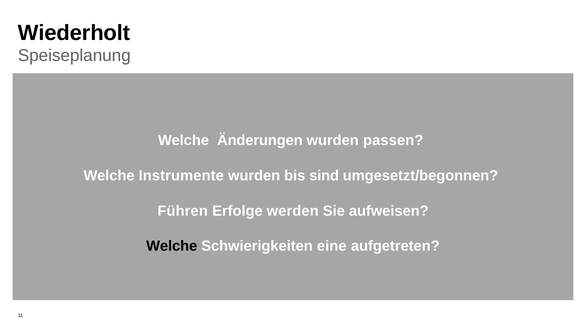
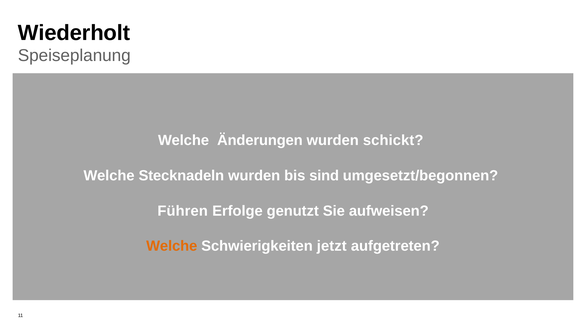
passen: passen -> schickt (393, 140)
Instrumente: Instrumente -> Stecknadeln (181, 175)
werden: werden -> genutzt (293, 211)
Welche colour: black -> orange (172, 246)
eine: eine -> jetzt (332, 246)
